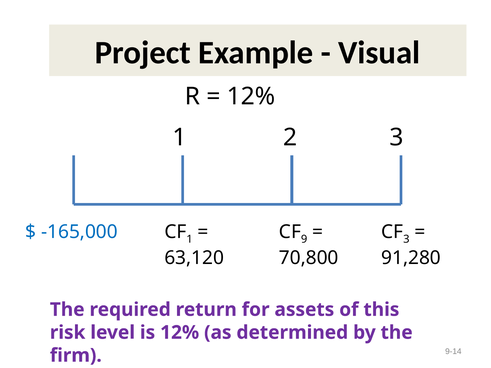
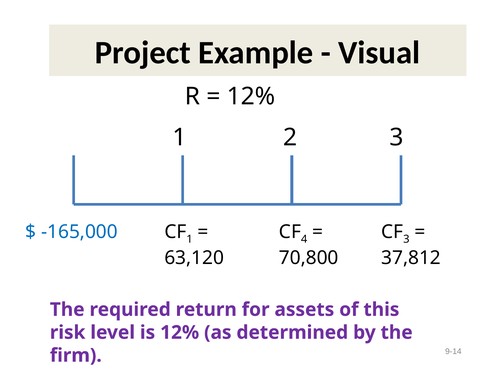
9: 9 -> 4 (304, 239)
91,280: 91,280 -> 37,812 (411, 258)
